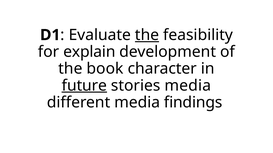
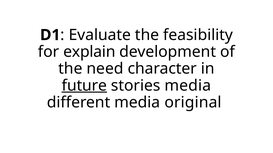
the underline: present -> none (147, 35)
book: book -> need (105, 69)
findings: findings -> original (193, 103)
